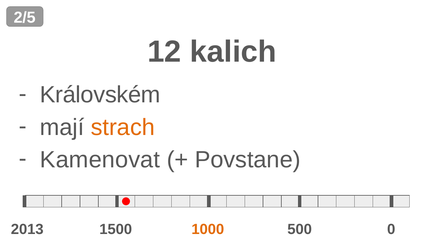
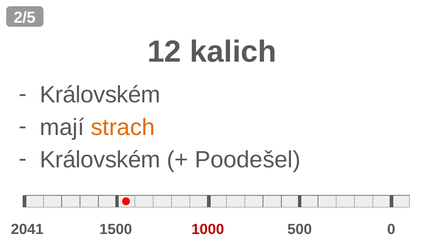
Kamenovat: Kamenovat -> Královském (100, 160)
Povstane: Povstane -> Poodešel (248, 160)
2013: 2013 -> 2041 (27, 230)
1000 colour: orange -> red (208, 230)
